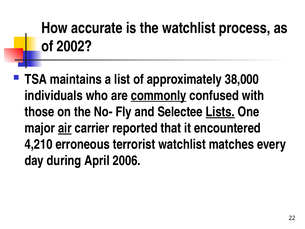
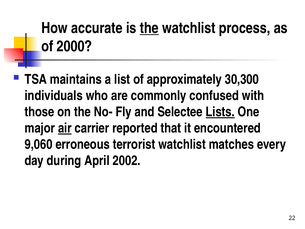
the underline: none -> present (149, 28)
2002: 2002 -> 2000 (74, 46)
38,000: 38,000 -> 30,300 (242, 79)
commonly underline: present -> none (159, 96)
4,210: 4,210 -> 9,060 (39, 144)
2006: 2006 -> 2002 (127, 161)
